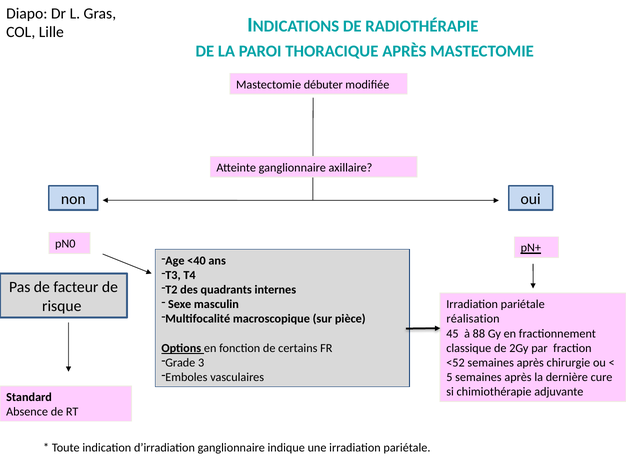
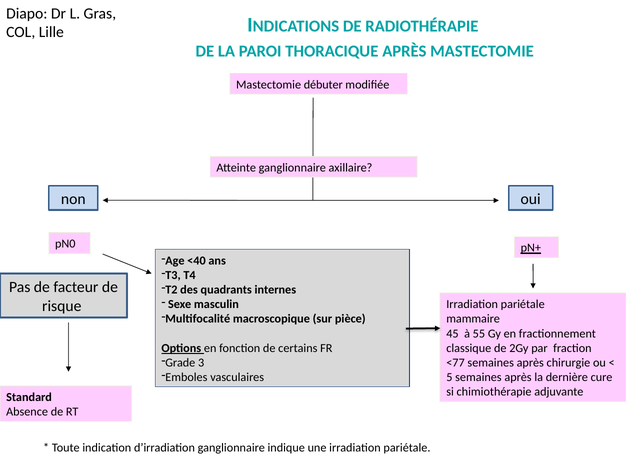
réalisation: réalisation -> mammaire (473, 319)
88: 88 -> 55 (479, 334)
<52: <52 -> <77 (455, 363)
